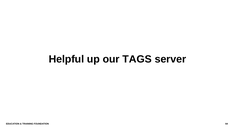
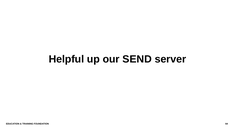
TAGS: TAGS -> SEND (137, 59)
